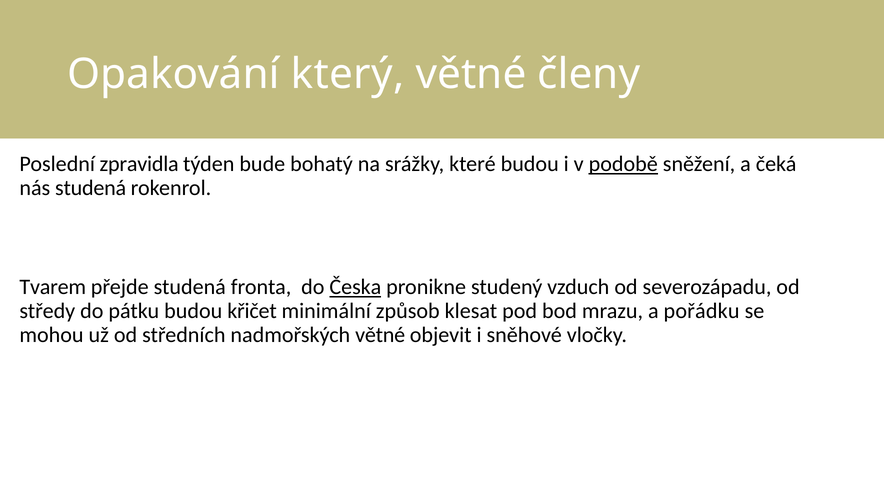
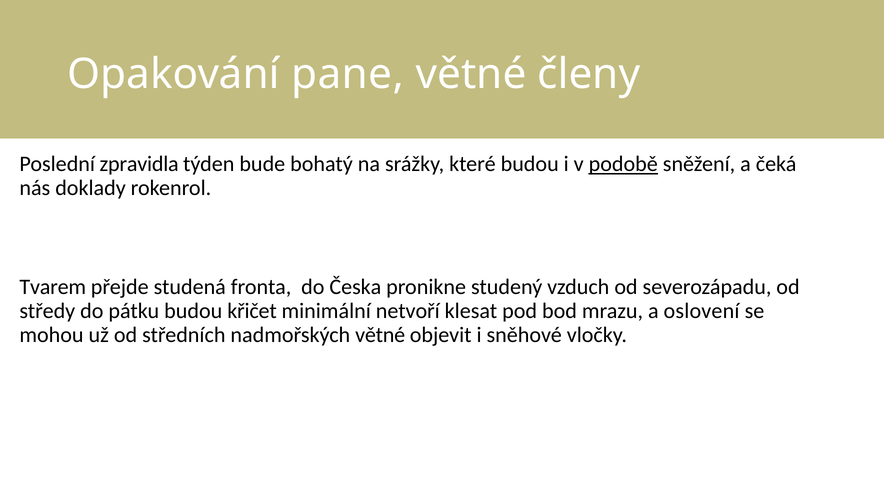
který: který -> pane (348, 74)
nás studená: studená -> doklady (91, 188)
Česka underline: present -> none (355, 287)
způsob: způsob -> netvoří (408, 311)
pořádku: pořádku -> oslovení (702, 311)
